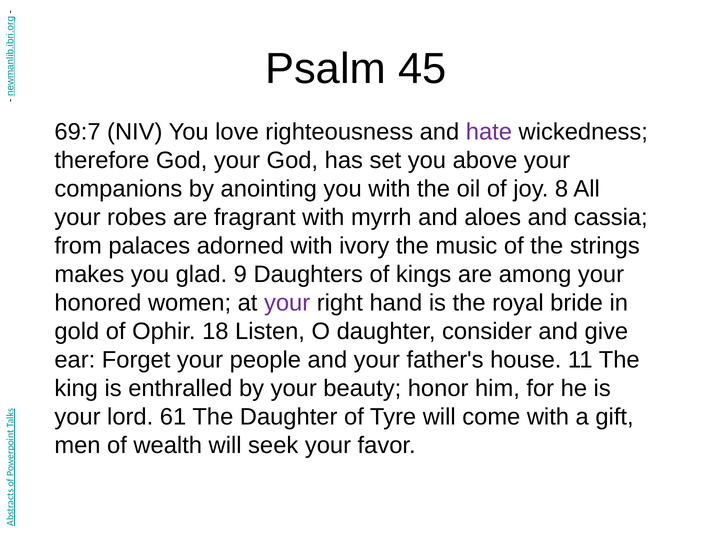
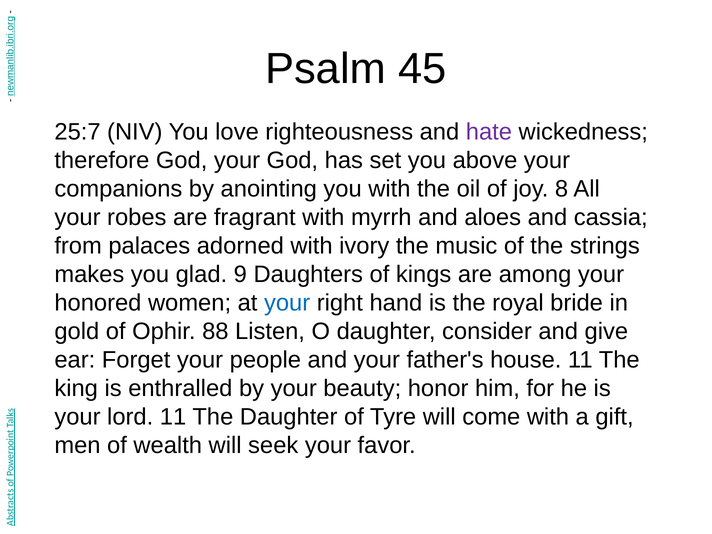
69:7: 69:7 -> 25:7 (78, 132)
your colour: purple -> blue (287, 303)
18: 18 -> 88 (215, 331)
lord 61: 61 -> 11 (173, 417)
